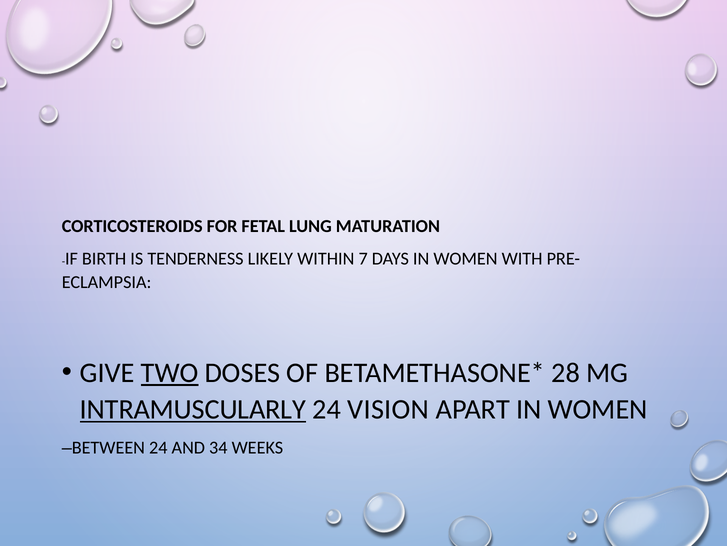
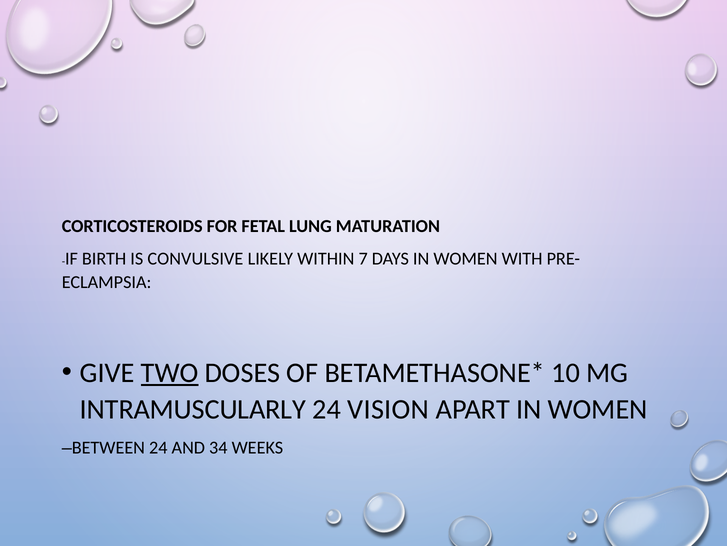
TENDERNESS: TENDERNESS -> CONVULSIVE (195, 258)
28: 28 -> 10 (566, 372)
INTRAMUSCULARLY underline: present -> none (193, 409)
